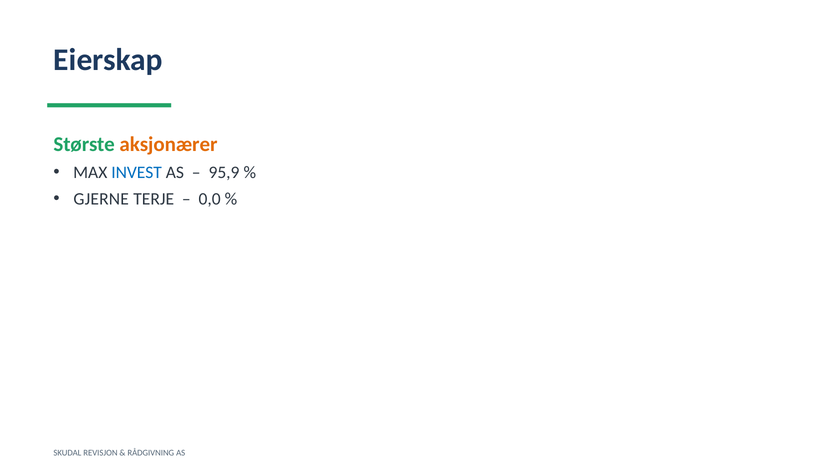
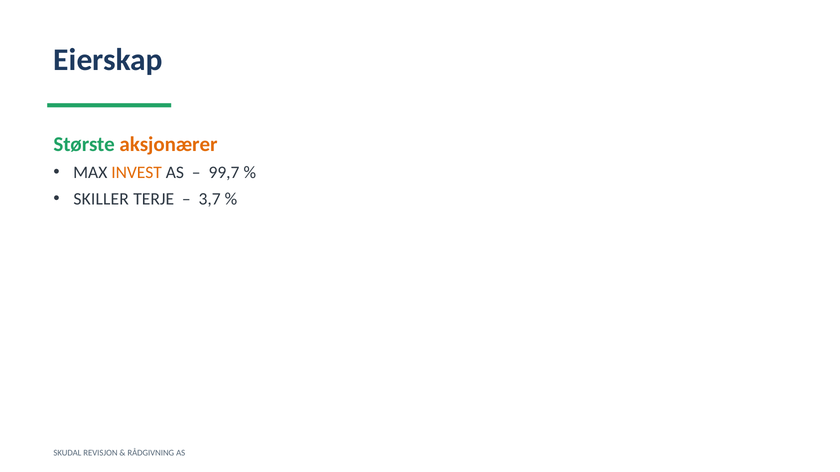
INVEST colour: blue -> orange (137, 173)
95,9: 95,9 -> 99,7 (224, 173)
GJERNE: GJERNE -> SKILLER (101, 199)
0,0: 0,0 -> 3,7 (210, 199)
